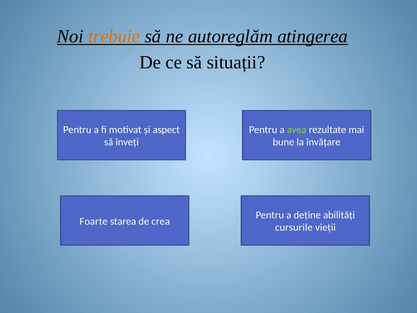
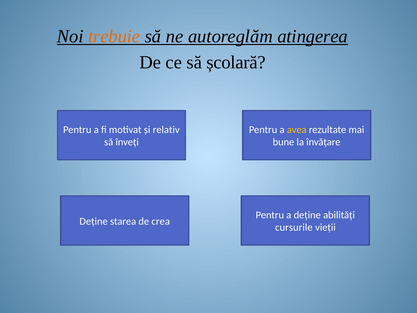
situații: situații -> școlară (236, 62)
aspect: aspect -> relativ (166, 129)
avea colour: light green -> yellow (297, 129)
Foarte: Foarte -> Deține (94, 221)
